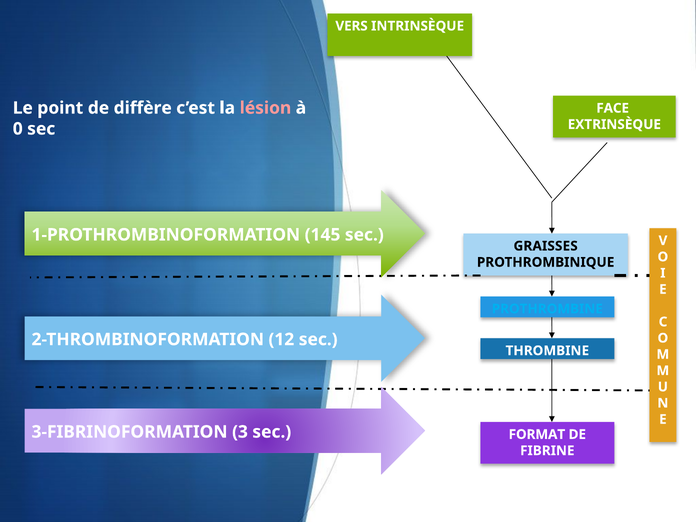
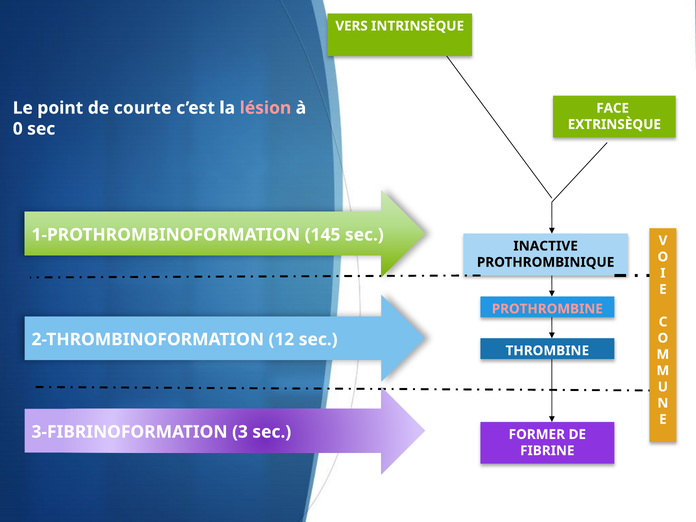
diffère: diffère -> courte (143, 108)
GRAISSES: GRAISSES -> INACTIVE (546, 246)
PROTHROMBINE colour: light blue -> pink (547, 309)
FORMAT: FORMAT -> FORMER (537, 434)
